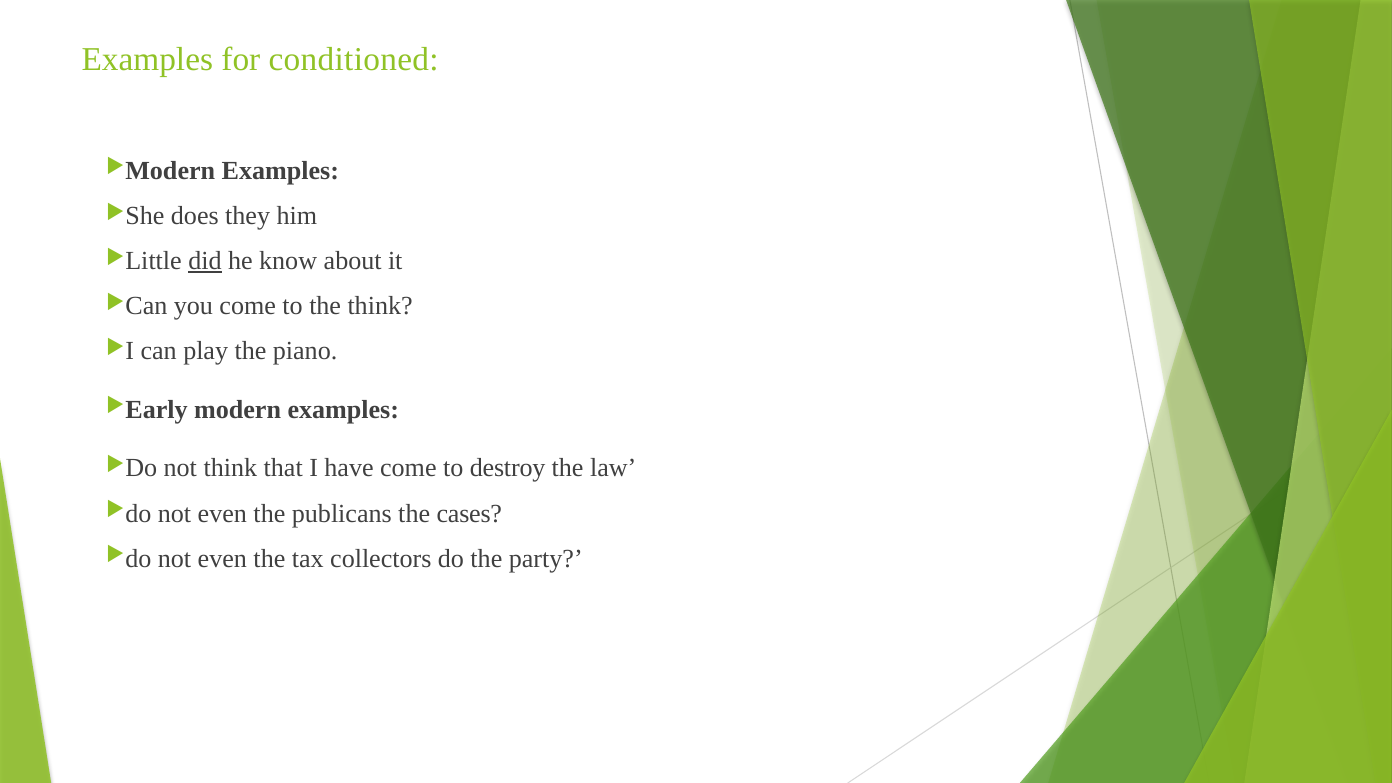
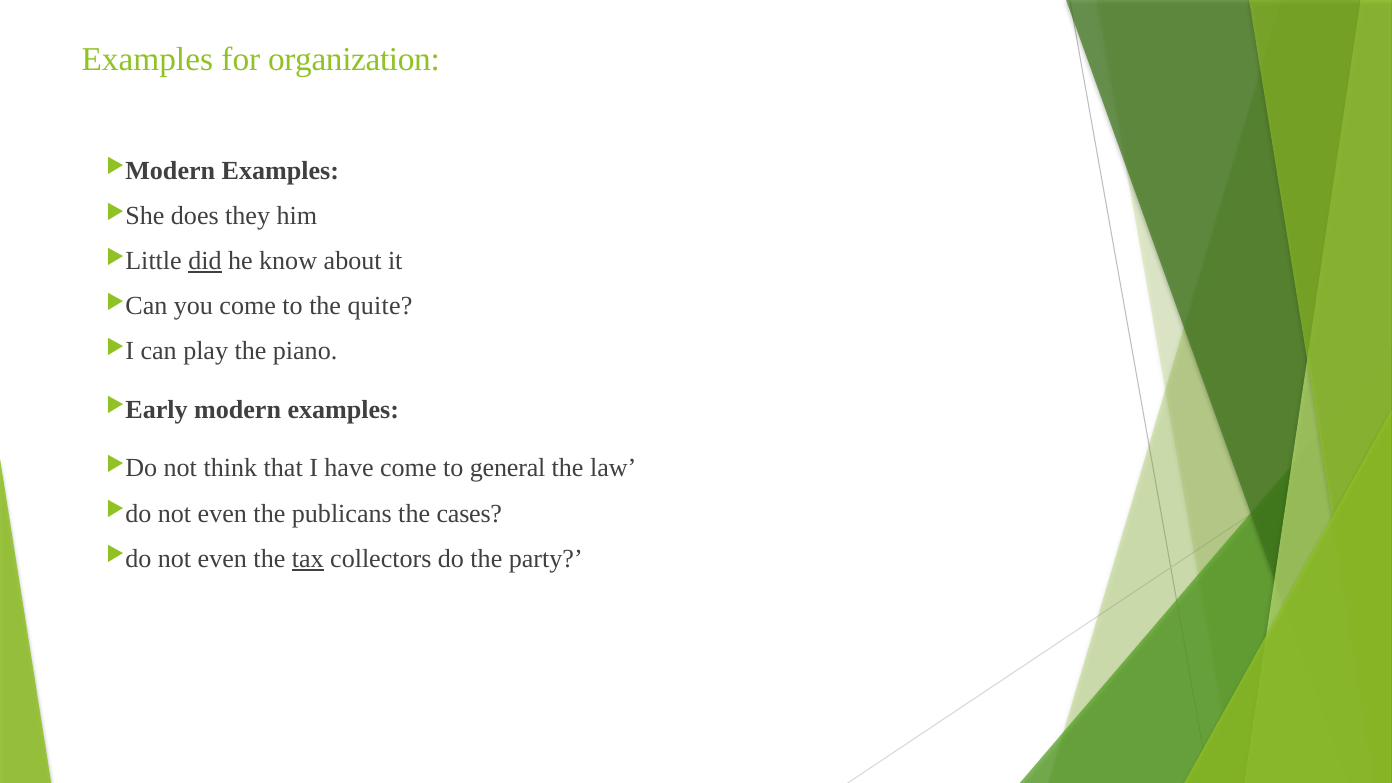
conditioned: conditioned -> organization (354, 60)
the think: think -> quite (380, 306)
destroy: destroy -> general (508, 468)
tax underline: none -> present (308, 559)
